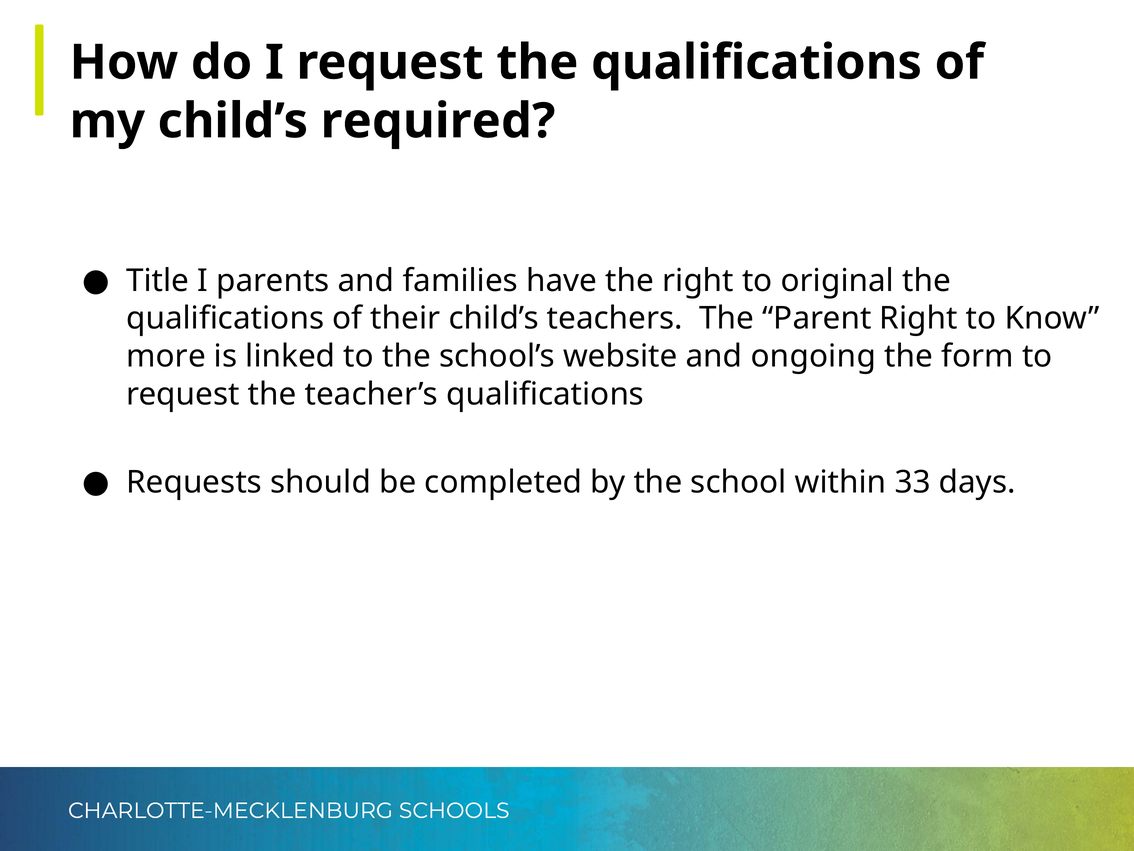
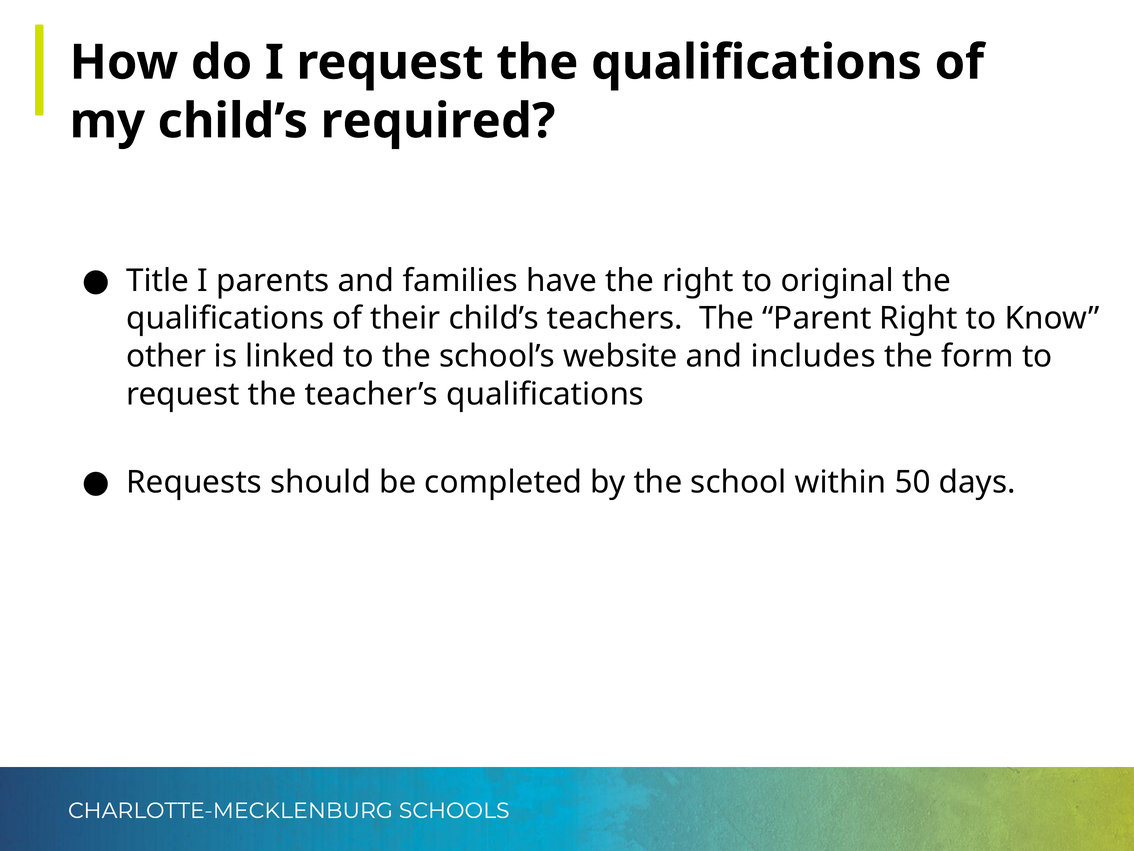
more: more -> other (166, 356)
ongoing: ongoing -> includes (813, 356)
33: 33 -> 50 (913, 482)
